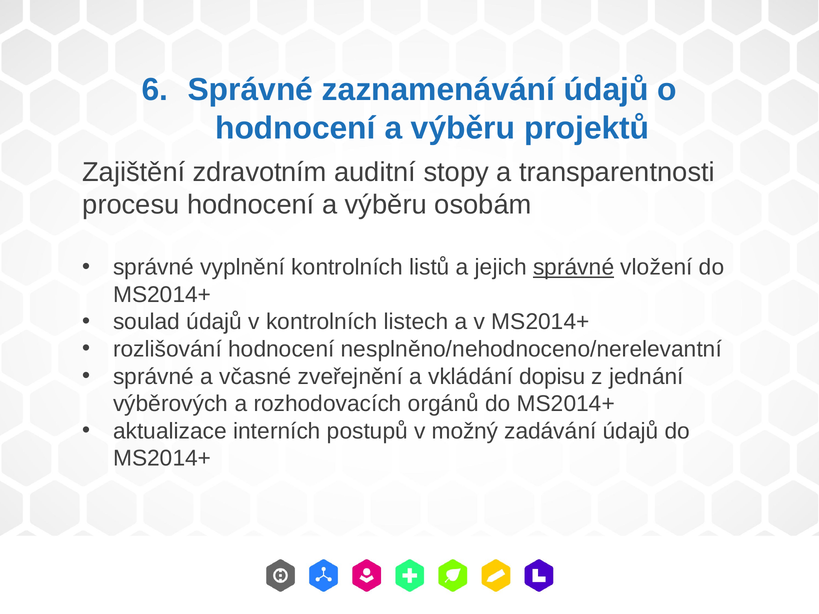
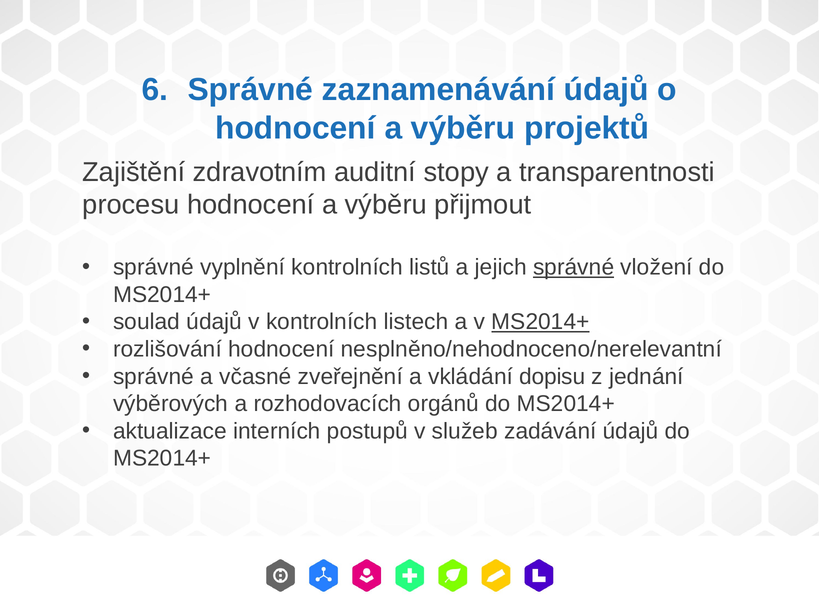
osobám: osobám -> přijmout (483, 205)
MS2014+ underline: none -> present (540, 322)
možný: možný -> služeb (465, 431)
